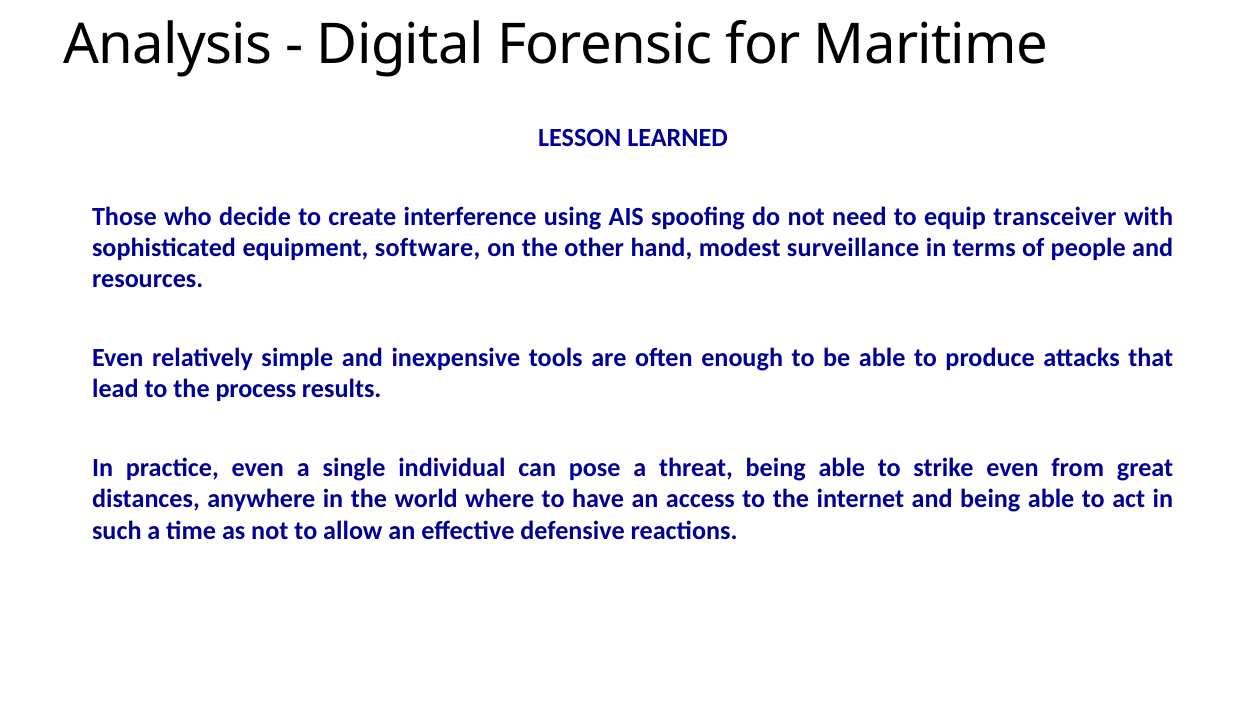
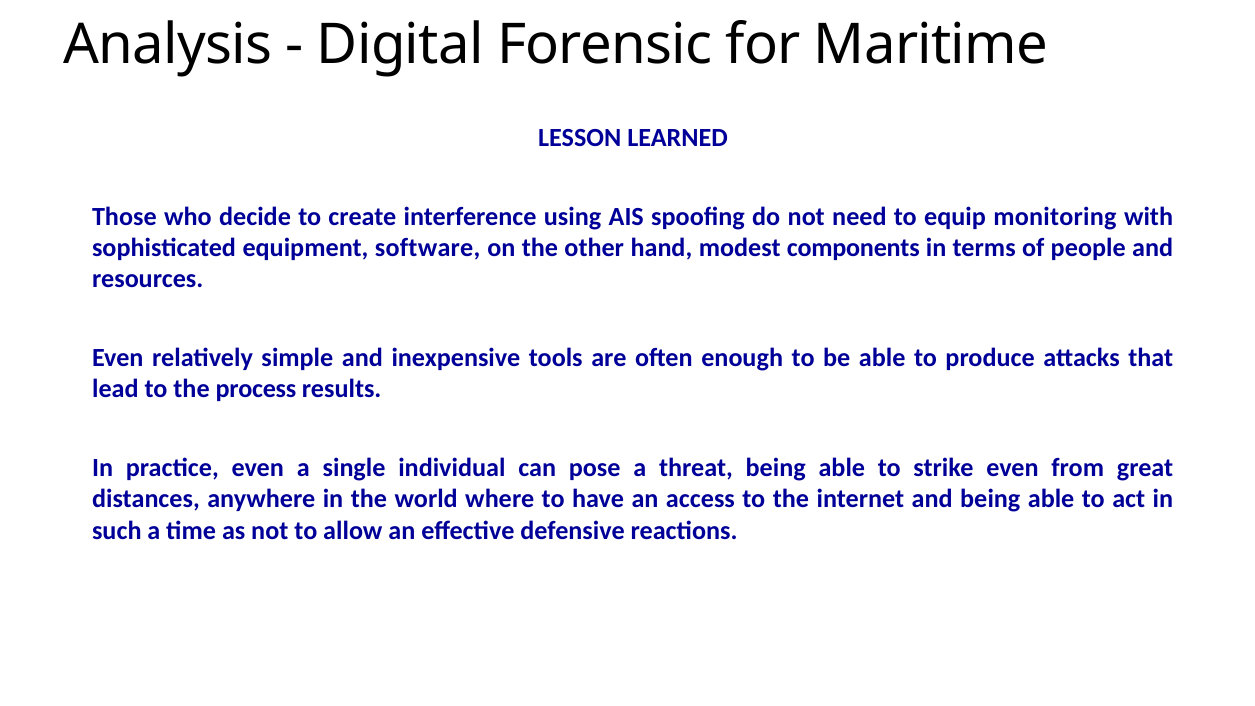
transceiver: transceiver -> monitoring (1055, 216)
surveillance: surveillance -> components (853, 248)
